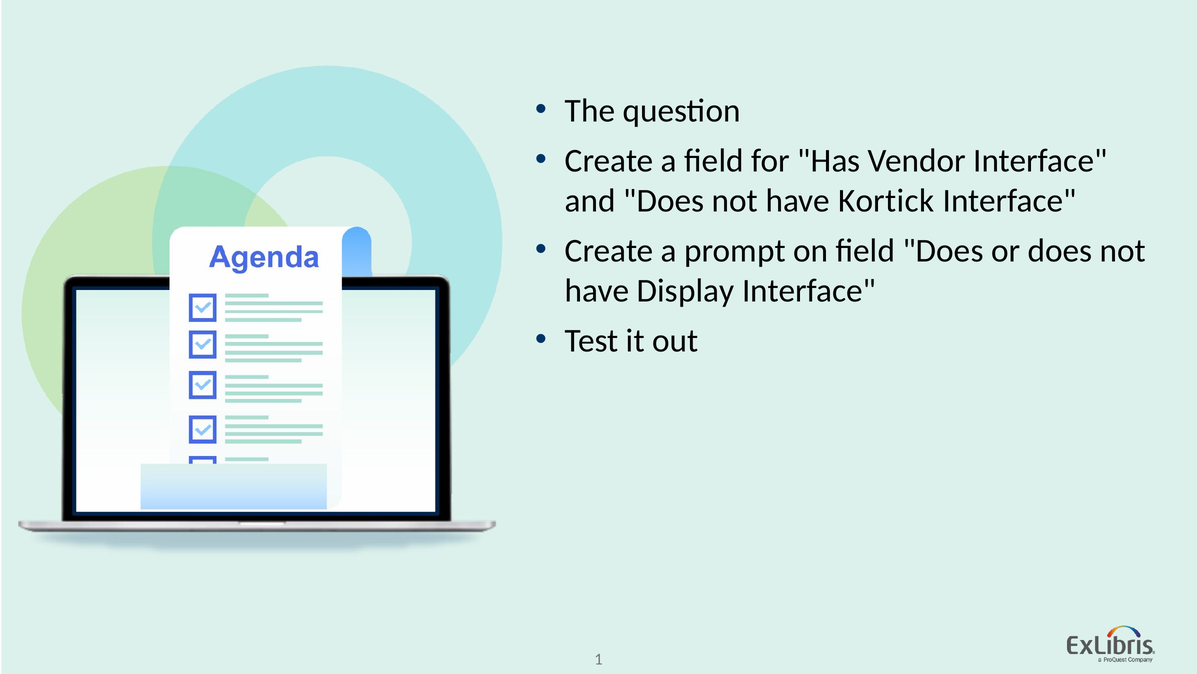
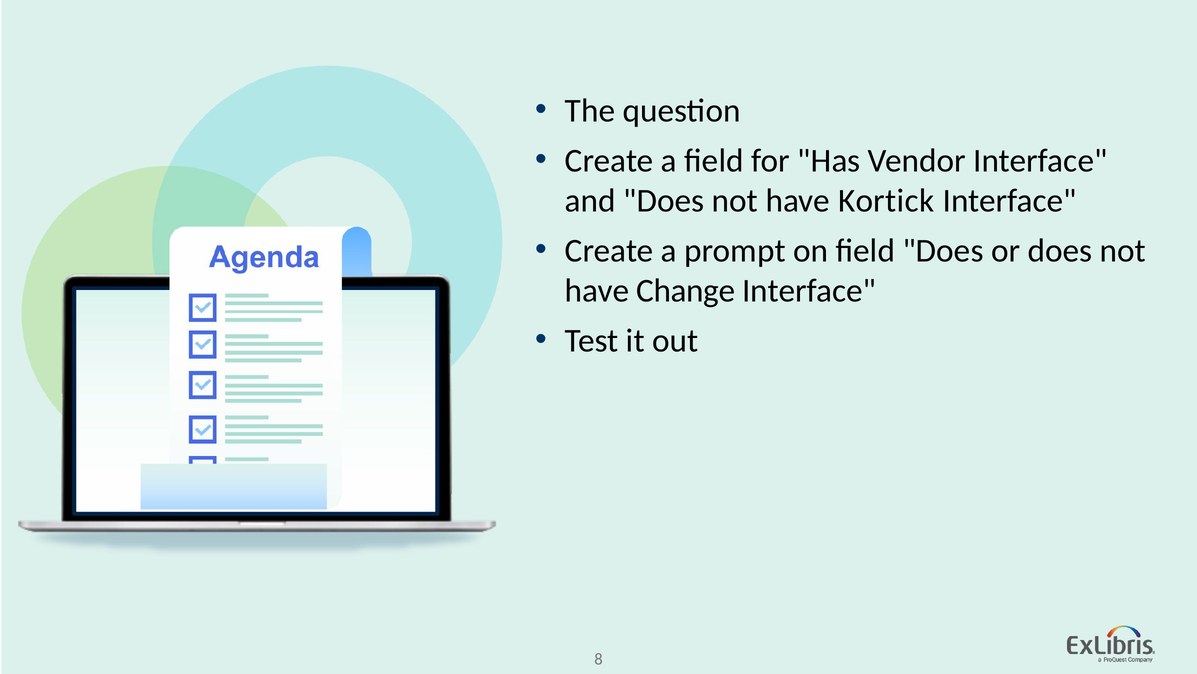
Display: Display -> Change (686, 290)
1: 1 -> 8 (599, 658)
